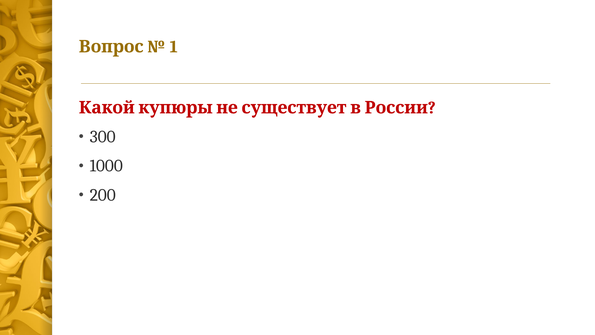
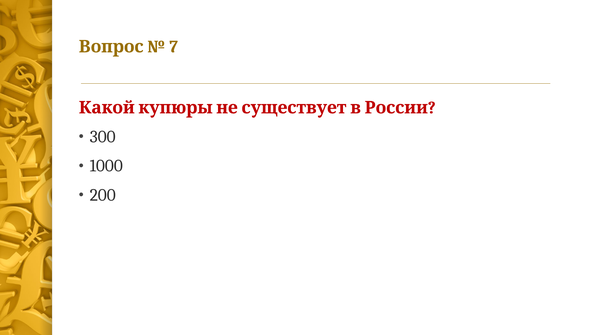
1: 1 -> 7 (174, 47)
